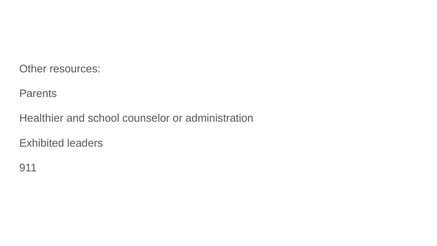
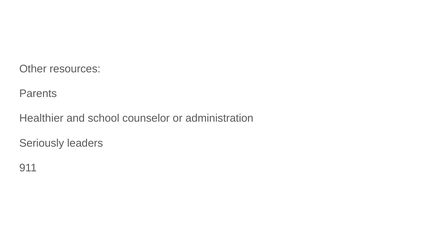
Exhibited: Exhibited -> Seriously (42, 143)
